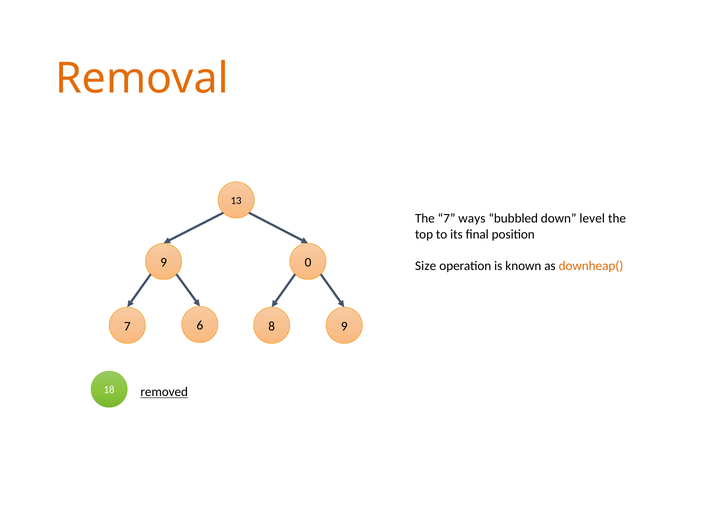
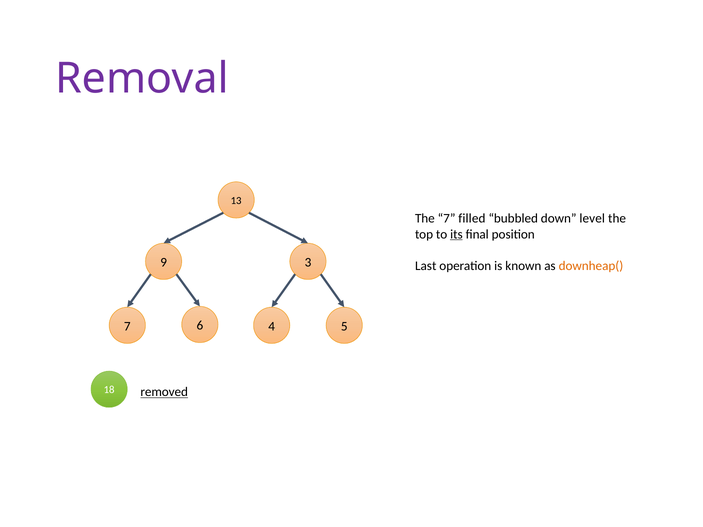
Removal colour: orange -> purple (142, 79)
ways: ways -> filled (472, 218)
its underline: none -> present (456, 234)
0: 0 -> 3 (308, 262)
Size: Size -> Last (426, 266)
6 9: 9 -> 5 (344, 326)
8: 8 -> 4 (272, 326)
